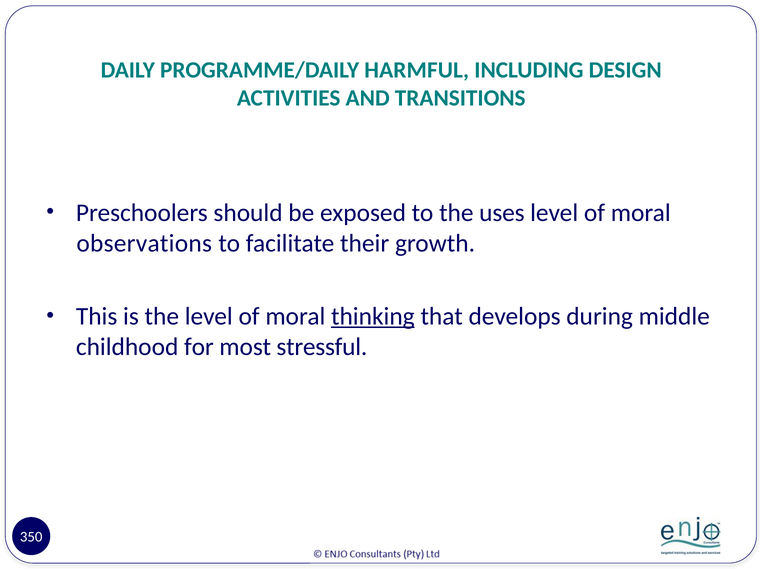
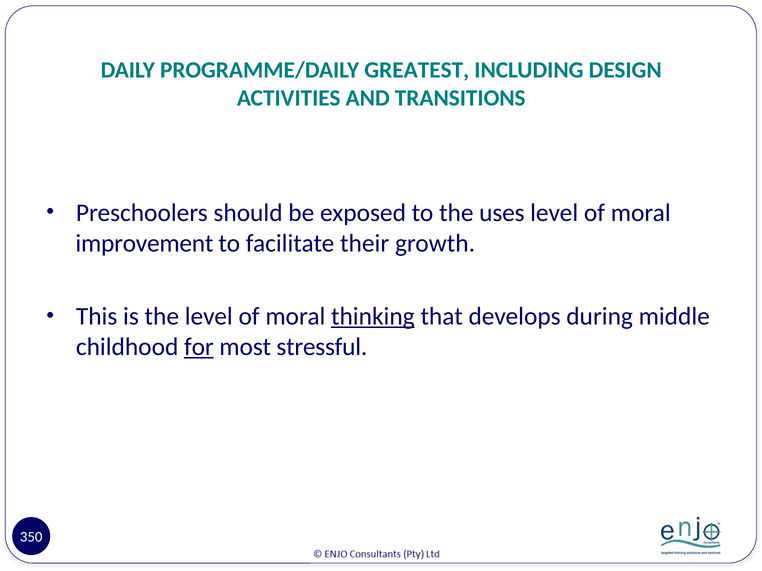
HARMFUL: HARMFUL -> GREATEST (417, 70)
observations: observations -> improvement (144, 243)
for underline: none -> present (199, 347)
